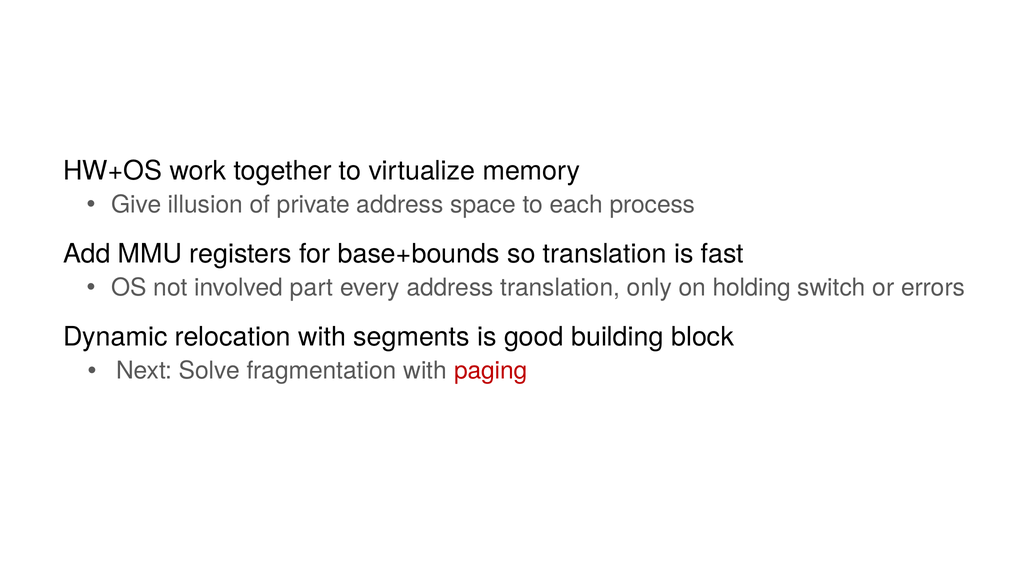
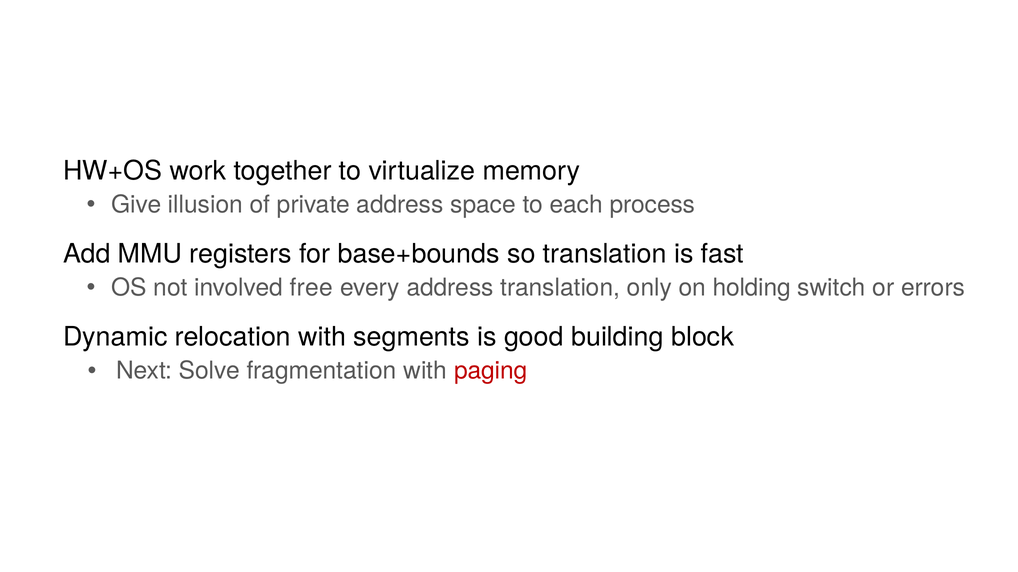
part: part -> free (311, 288)
